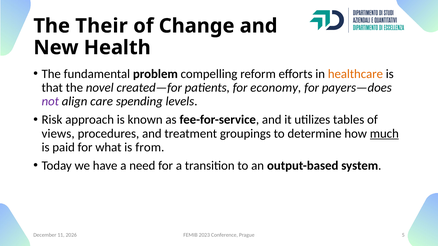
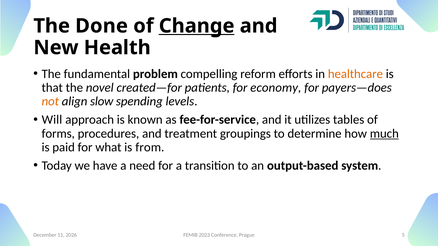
Their: Their -> Done (102, 26)
Change underline: none -> present (197, 26)
not colour: purple -> orange (50, 102)
care: care -> slow (102, 102)
Risk: Risk -> Will (52, 120)
views: views -> forms (58, 134)
